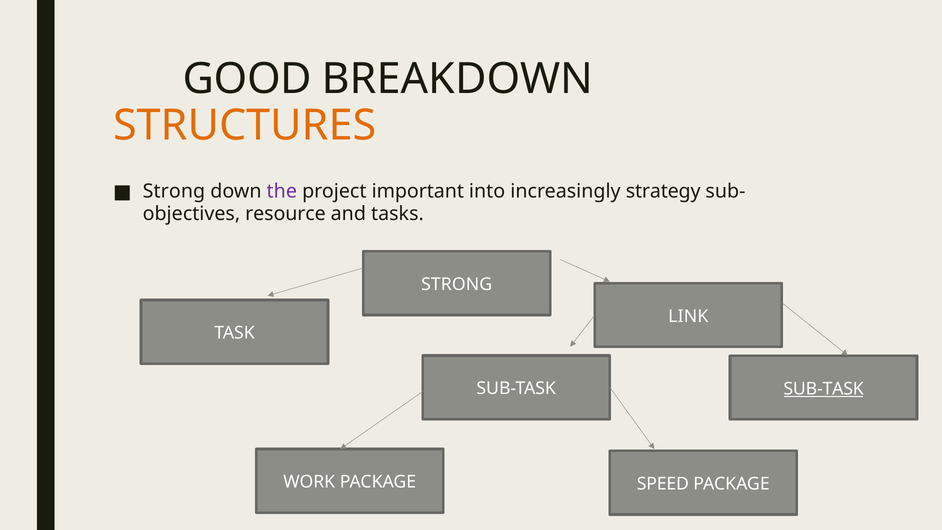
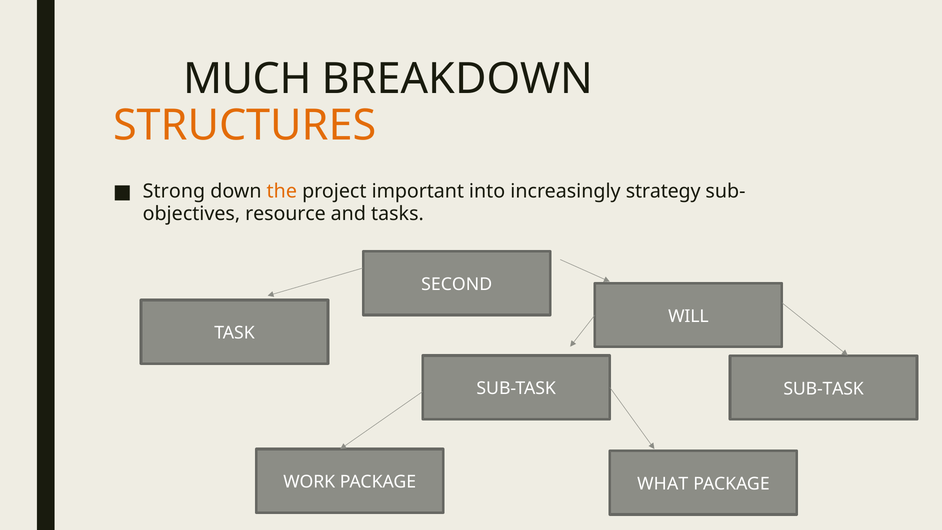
GOOD: GOOD -> MUCH (247, 79)
the colour: purple -> orange (282, 191)
STRONG: STRONG -> SECOND (457, 284)
LINK: LINK -> WILL (688, 316)
SUB-TASK underline: present -> none (824, 389)
SPEED: SPEED -> WHAT (663, 484)
